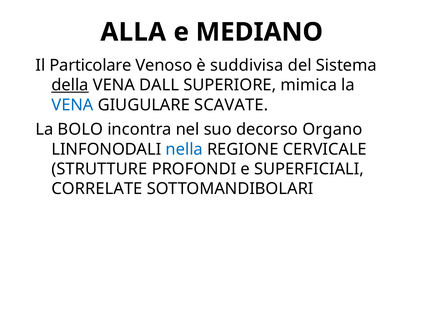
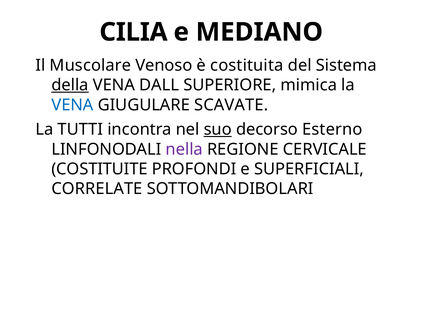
ALLA: ALLA -> CILIA (133, 32)
Particolare: Particolare -> Muscolare (90, 65)
suddivisa: suddivisa -> costituita (247, 65)
BOLO: BOLO -> TUTTI (80, 129)
suo underline: none -> present (218, 129)
Organo: Organo -> Esterno (332, 129)
nella colour: blue -> purple (184, 149)
STRUTTURE: STRUTTURE -> COSTITUITE (100, 169)
